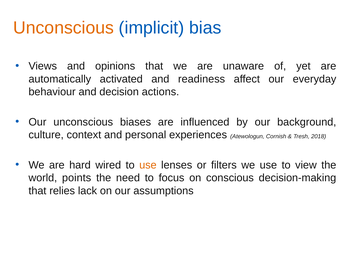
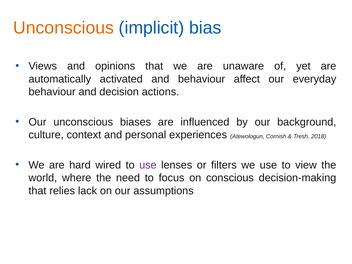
and readiness: readiness -> behaviour (202, 79)
use colour: orange -> purple (148, 165)
points: points -> where (77, 178)
